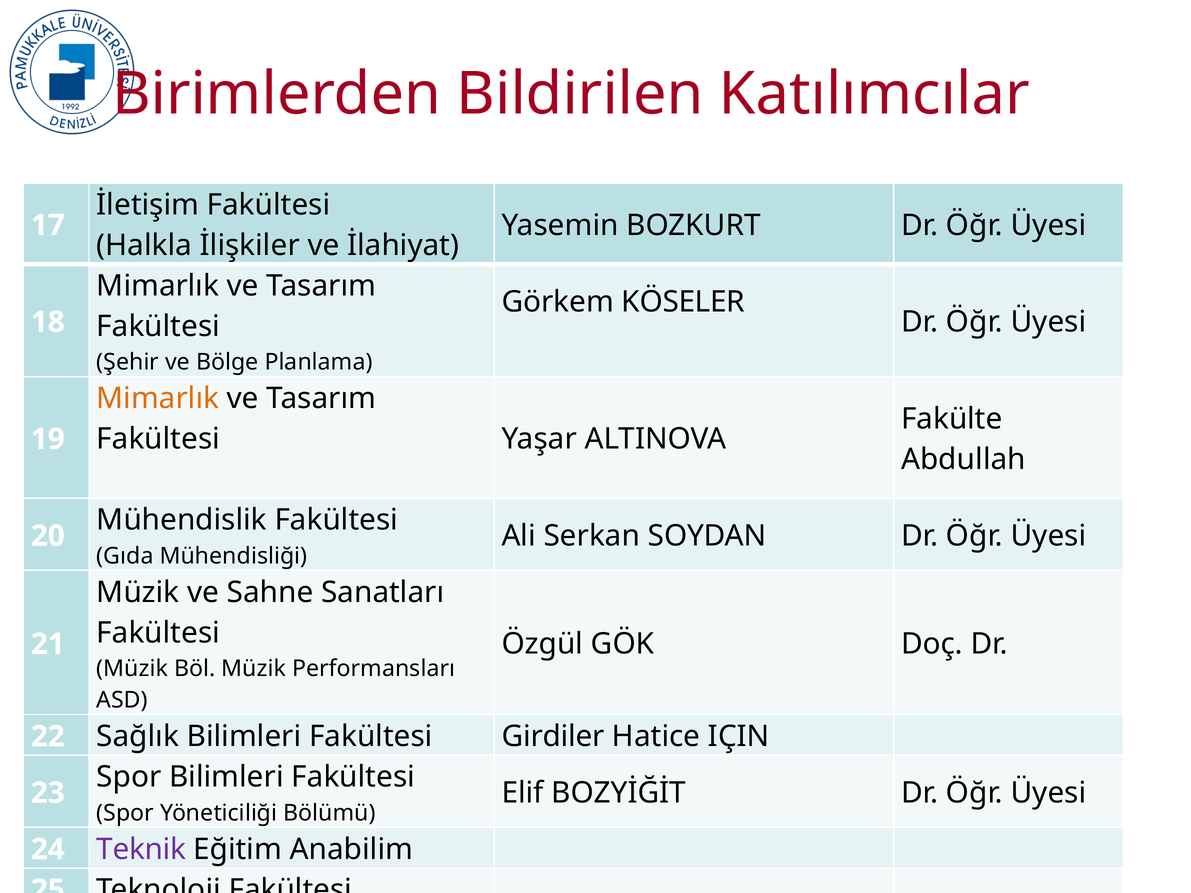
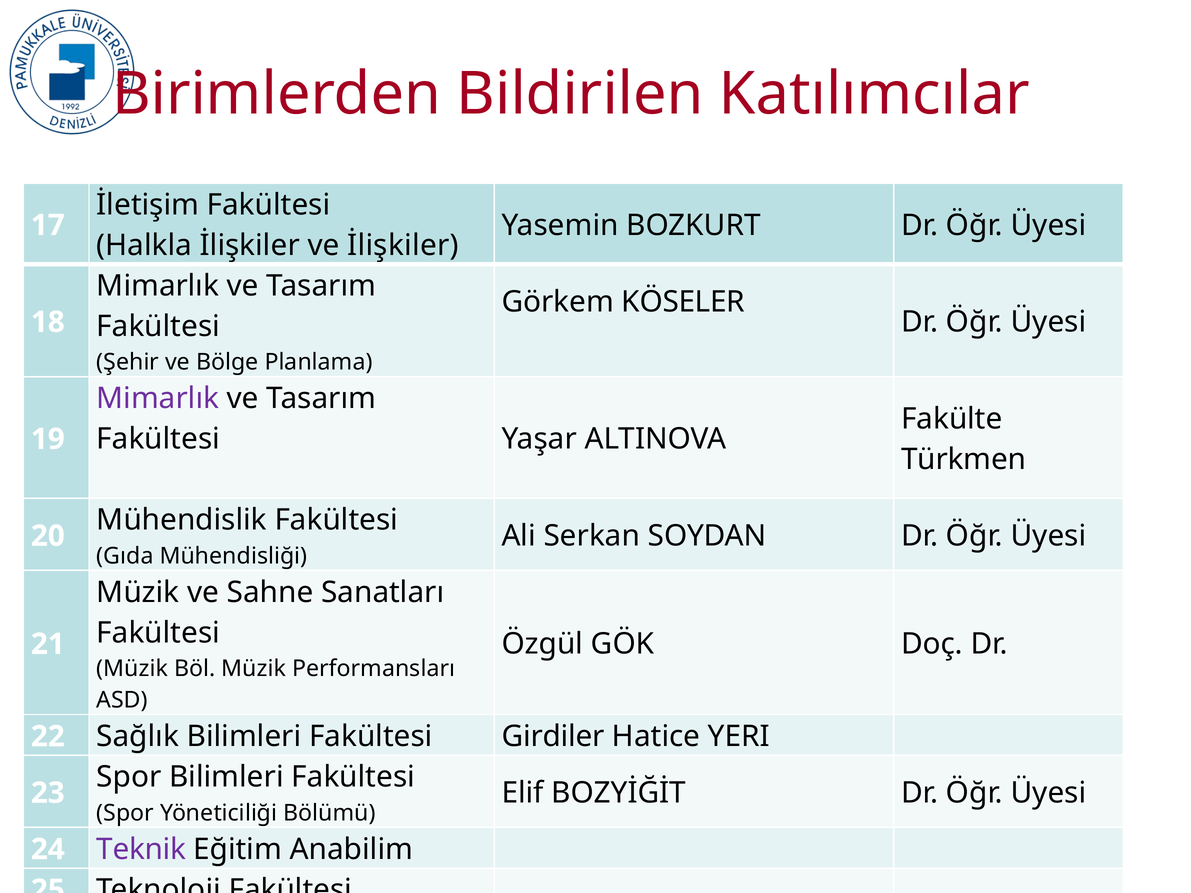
ve İlahiyat: İlahiyat -> İlişkiler (403, 246)
Mimarlık colour: orange -> purple (158, 399)
Abdullah: Abdullah -> Türkmen (964, 459)
IÇIN: IÇIN -> YERI (739, 737)
